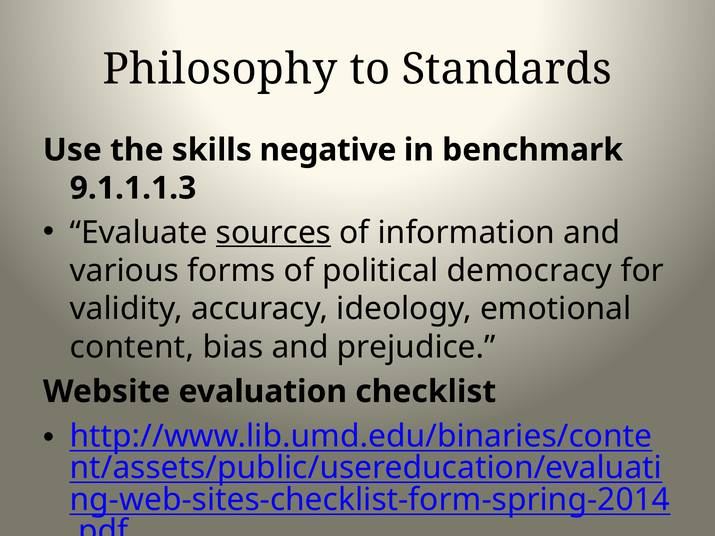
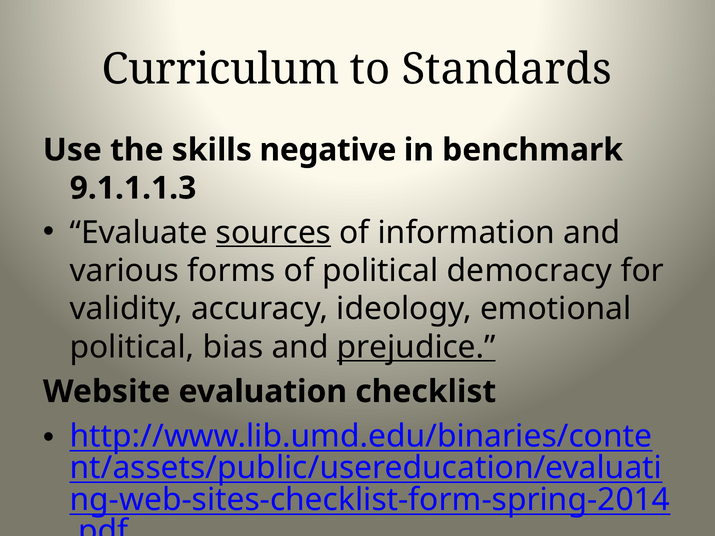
Philosophy: Philosophy -> Curriculum (221, 69)
content: content -> political (132, 347)
prejudice underline: none -> present (416, 347)
